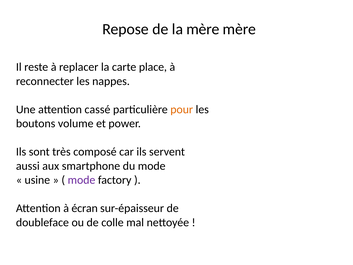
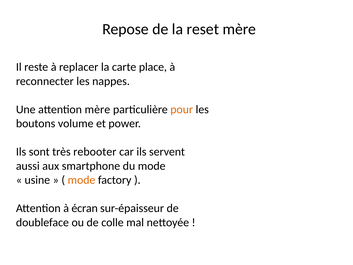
la mère: mère -> reset (203, 29)
attention cassé: cassé -> mère (97, 109)
composé: composé -> rebooter (95, 152)
mode colour: purple -> orange (81, 180)
